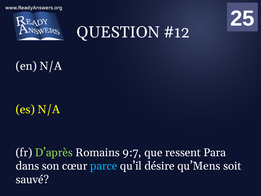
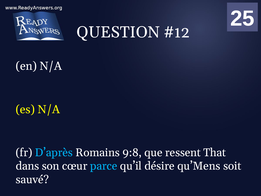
D’après colour: light green -> light blue (54, 152)
9:7: 9:7 -> 9:8 (132, 152)
Para: Para -> That (215, 152)
